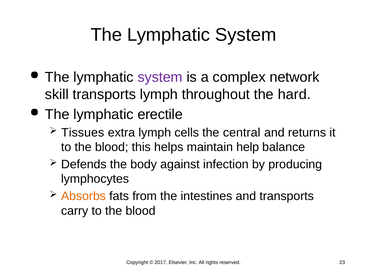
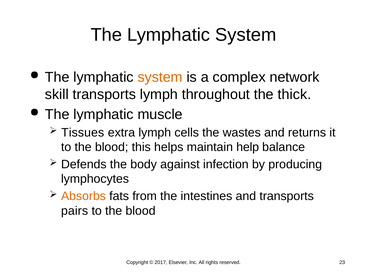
system colour: purple -> orange (160, 77)
hard: hard -> thick (294, 94)
erectile: erectile -> muscle (160, 114)
central: central -> wastes (242, 133)
carry: carry -> pairs (75, 211)
